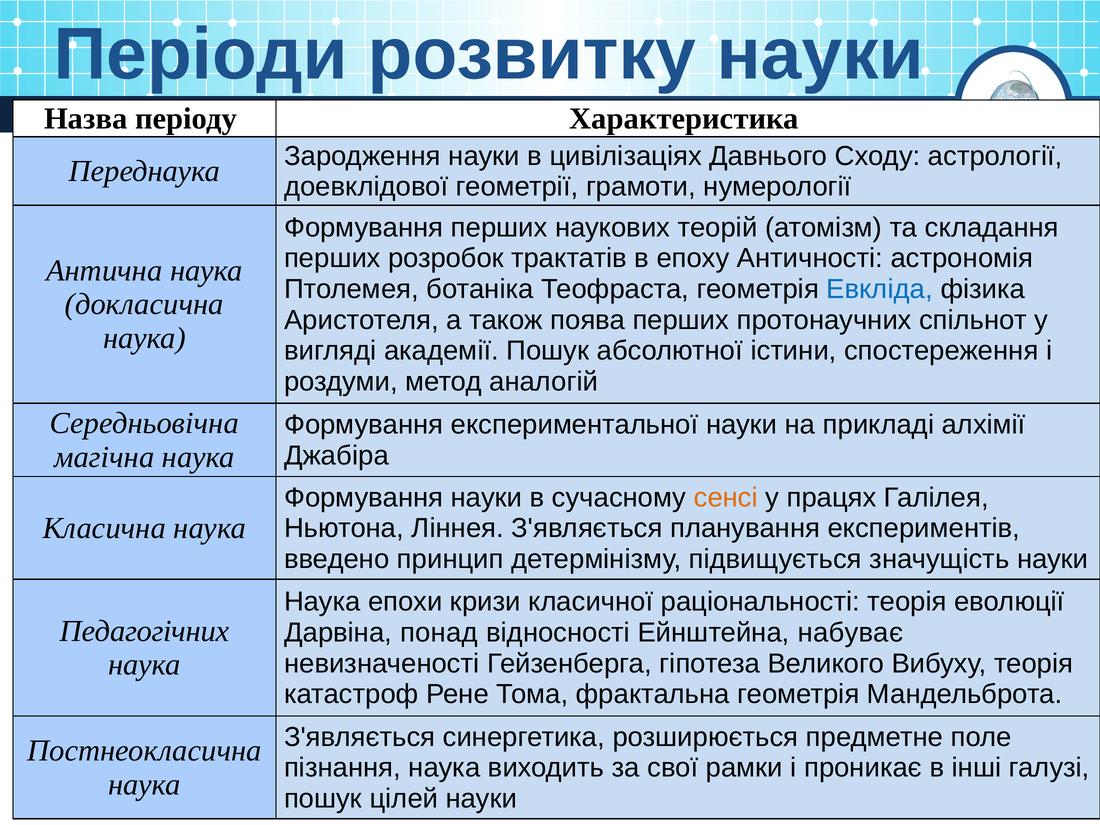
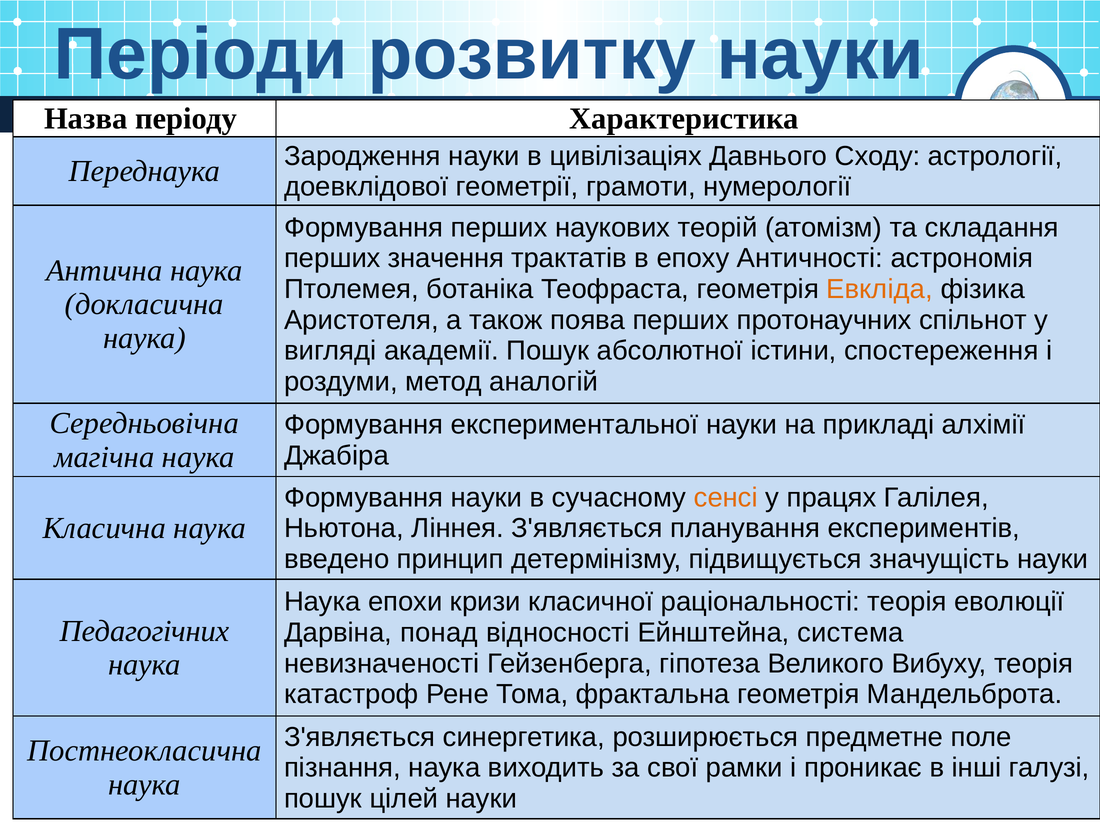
розробок: розробок -> значення (446, 258)
Евкліда colour: blue -> orange (880, 289)
набуває: набуває -> система (850, 633)
